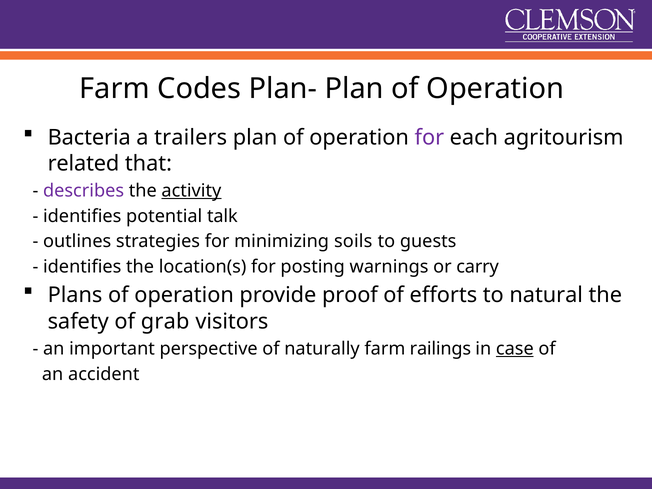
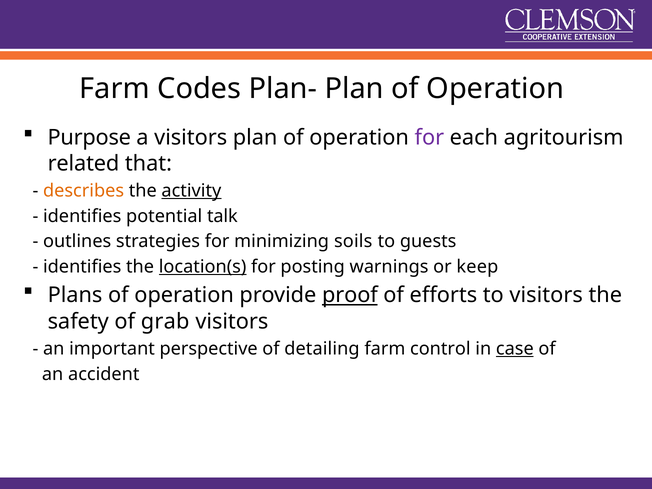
Bacteria: Bacteria -> Purpose (89, 137)
a trailers: trailers -> visitors (191, 137)
describes colour: purple -> orange (84, 191)
location(s underline: none -> present (203, 267)
carry: carry -> keep (477, 267)
proof underline: none -> present (350, 295)
to natural: natural -> visitors (546, 295)
naturally: naturally -> detailing (322, 349)
railings: railings -> control (440, 349)
